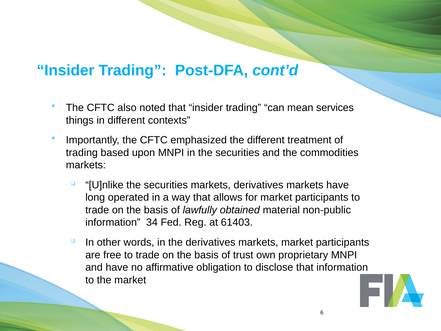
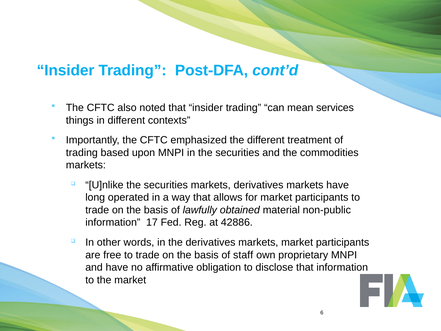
34: 34 -> 17 (152, 222)
61403: 61403 -> 42886 (237, 222)
trust: trust -> staff (243, 255)
